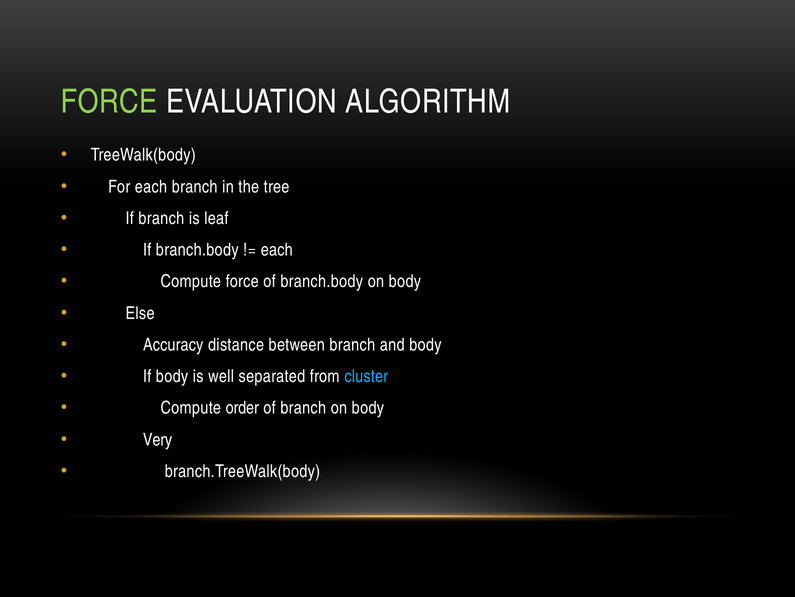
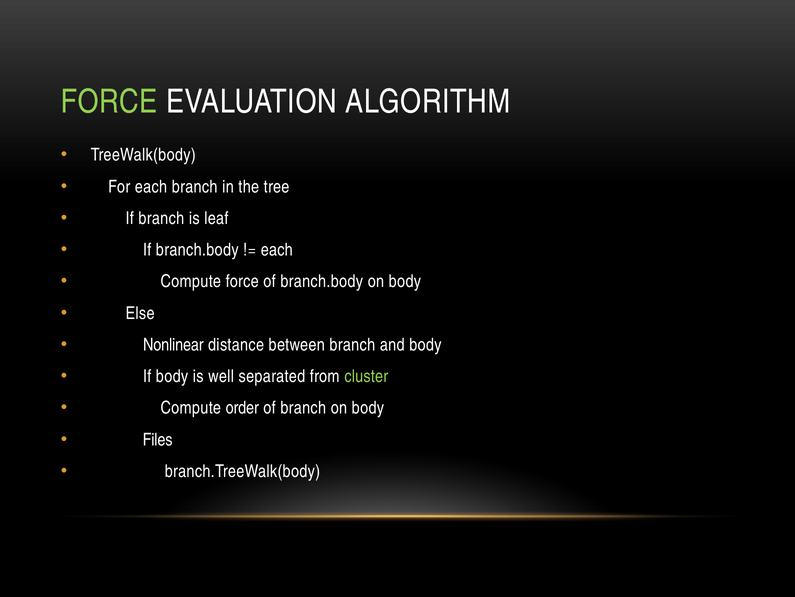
Accuracy: Accuracy -> Nonlinear (173, 344)
cluster colour: light blue -> light green (366, 376)
Very: Very -> Files (158, 439)
